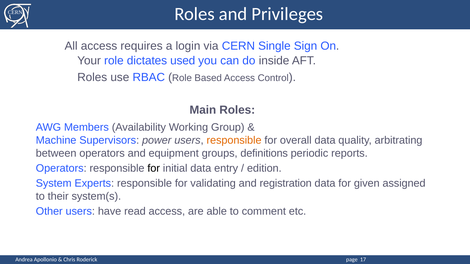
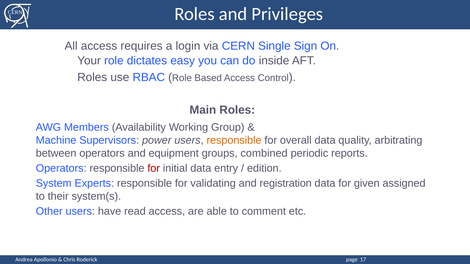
used: used -> easy (183, 61)
definitions: definitions -> combined (264, 153)
for colour: black -> red (154, 168)
